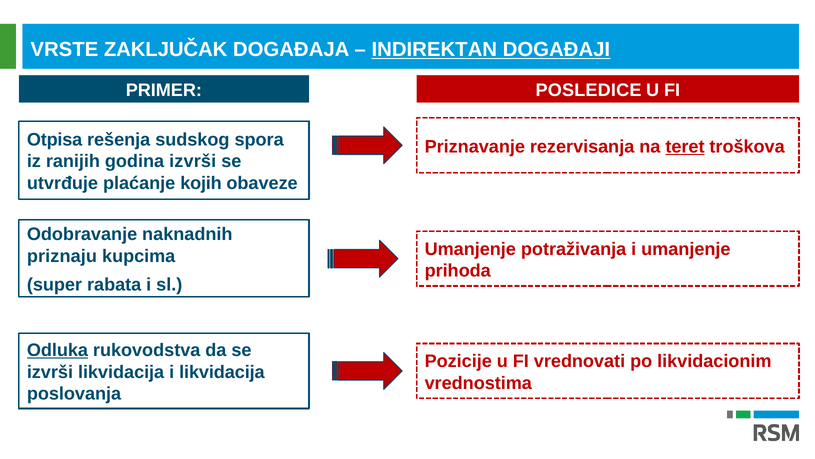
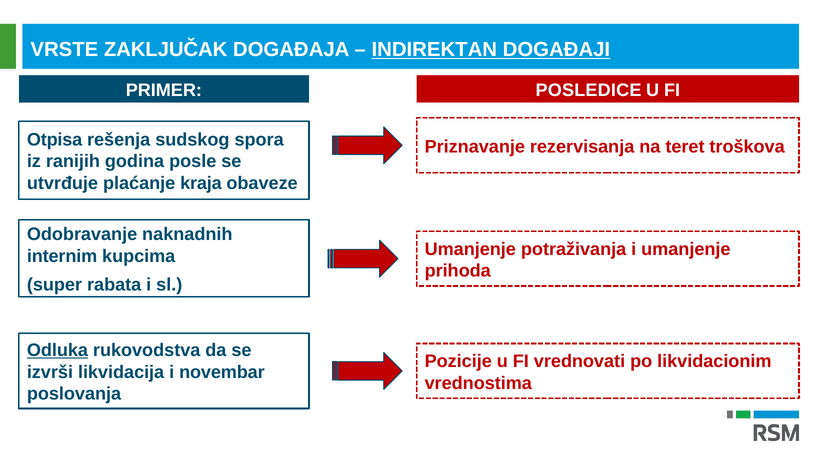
teret underline: present -> none (685, 146)
godina izvrši: izvrši -> posle (193, 161)
kojih: kojih -> kraja (201, 183)
priznaju: priznaju -> internim (62, 256)
i likvidacija: likvidacija -> novembar (222, 372)
